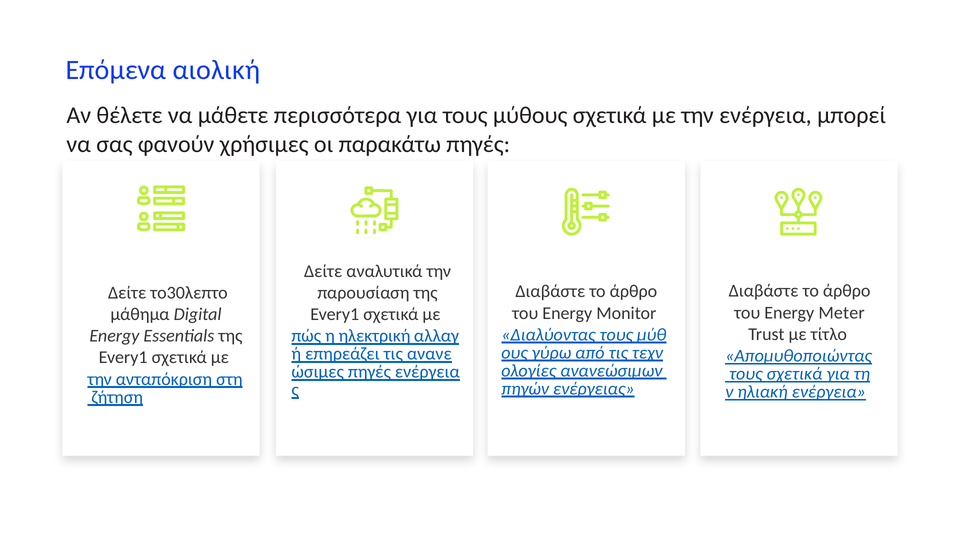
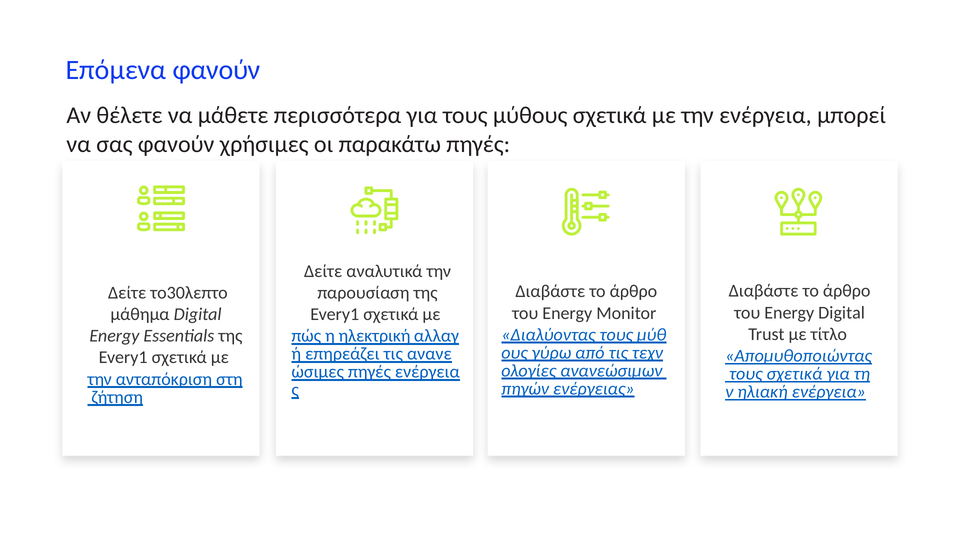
Επόμενα αιολική: αιολική -> φανούν (217, 70)
Energy Meter: Meter -> Digital (842, 313)
